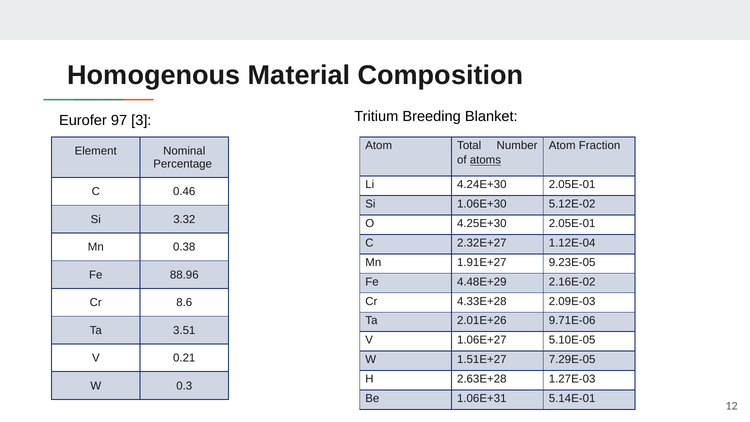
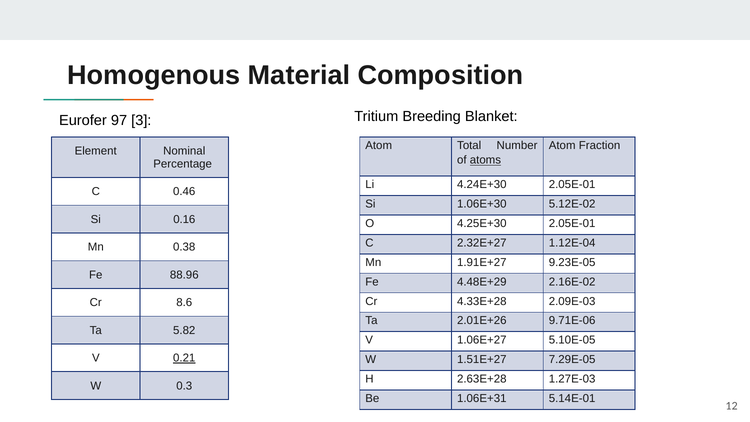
3.32: 3.32 -> 0.16 (184, 219)
3.51: 3.51 -> 5.82 (184, 330)
0.21 underline: none -> present (184, 358)
